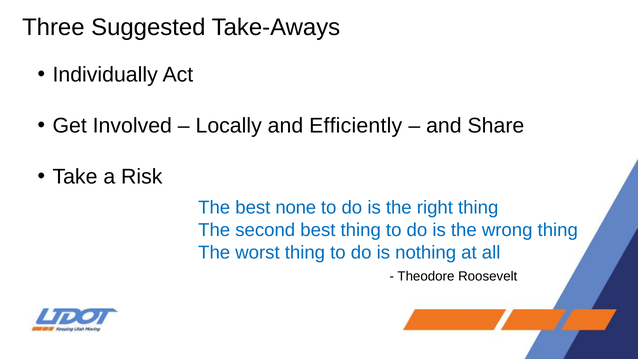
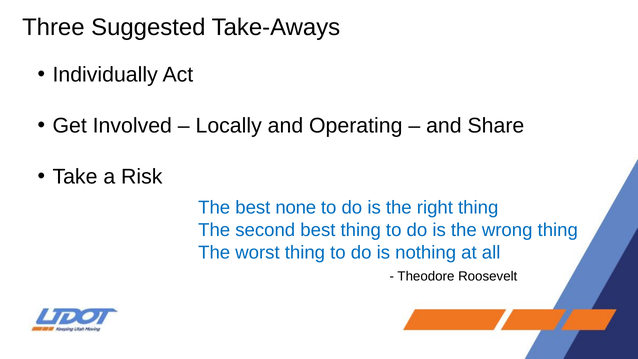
Efficiently: Efficiently -> Operating (356, 126)
